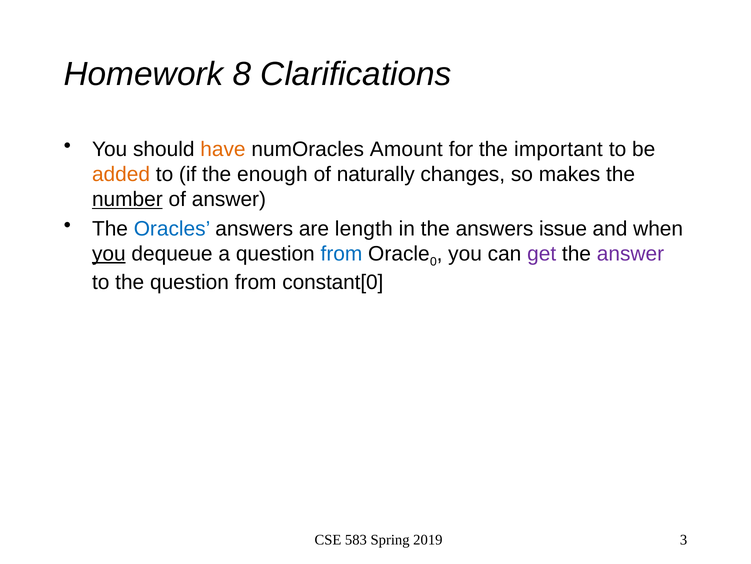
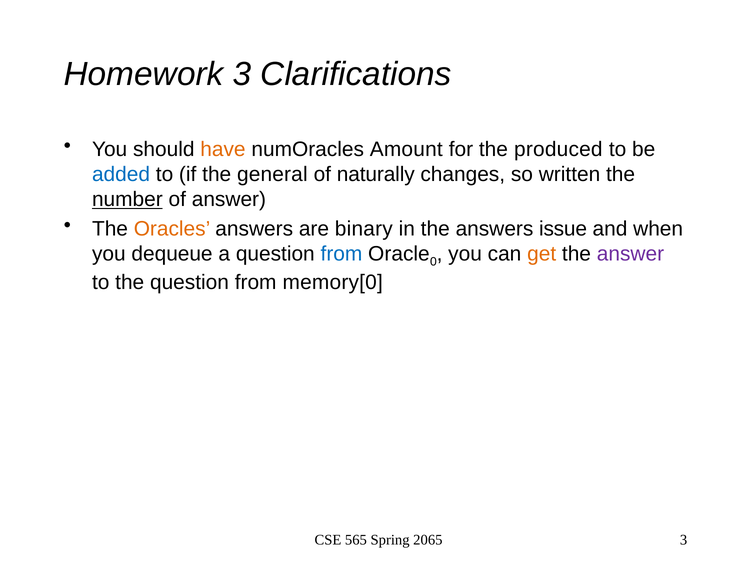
Homework 8: 8 -> 3 (242, 74)
important: important -> produced (558, 149)
added colour: orange -> blue (121, 174)
enough: enough -> general (272, 174)
makes: makes -> written (570, 174)
Oracles colour: blue -> orange (172, 228)
length: length -> binary (364, 228)
you underline: present -> none (109, 254)
get colour: purple -> orange (542, 254)
constant[0: constant[0 -> memory[0 (333, 282)
583: 583 -> 565 (356, 539)
2019: 2019 -> 2065 (428, 539)
